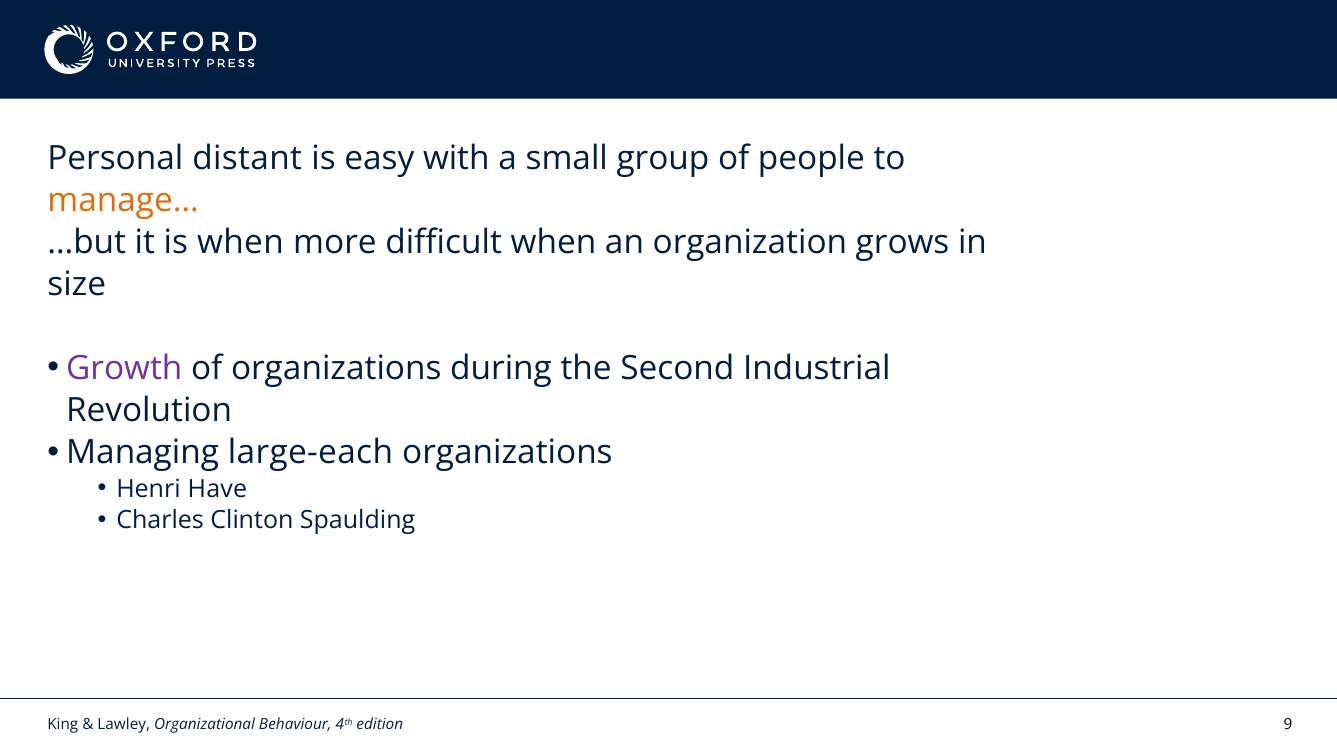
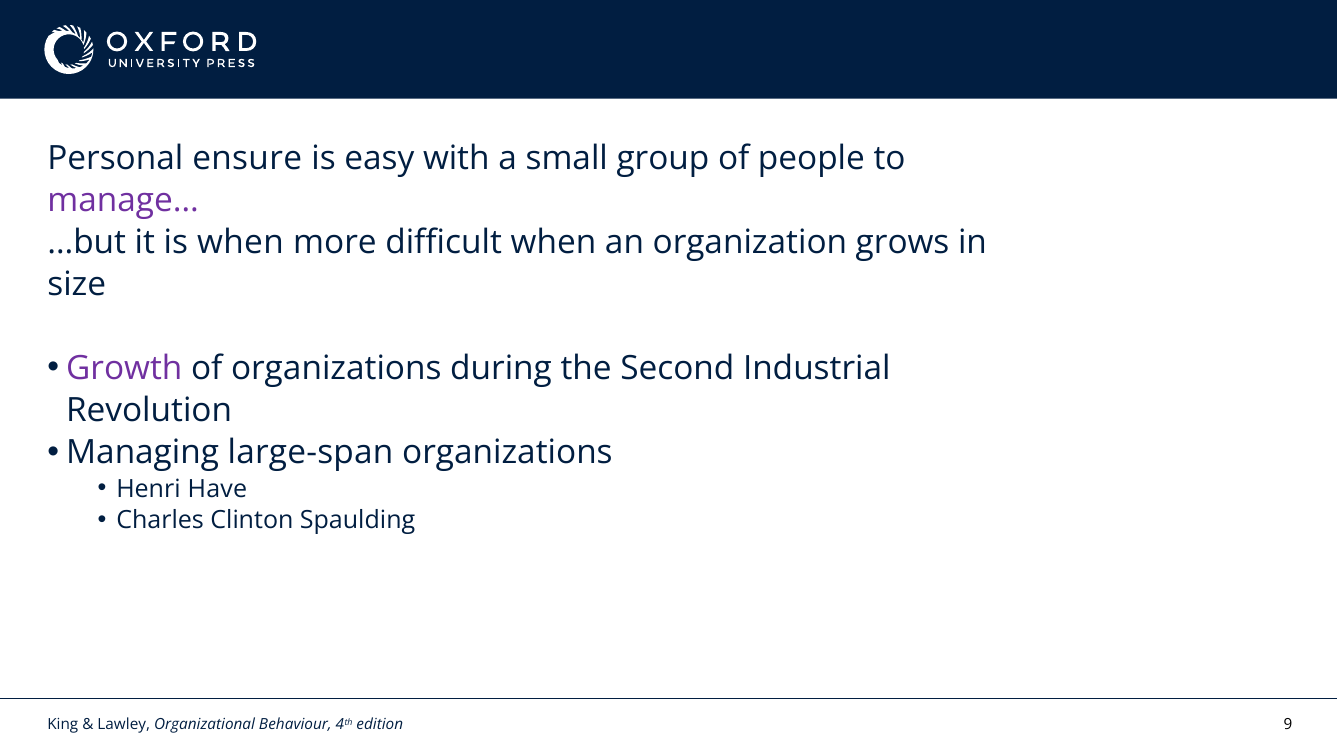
distant: distant -> ensure (247, 158)
manage… colour: orange -> purple (123, 200)
large-each: large-each -> large-span (311, 453)
